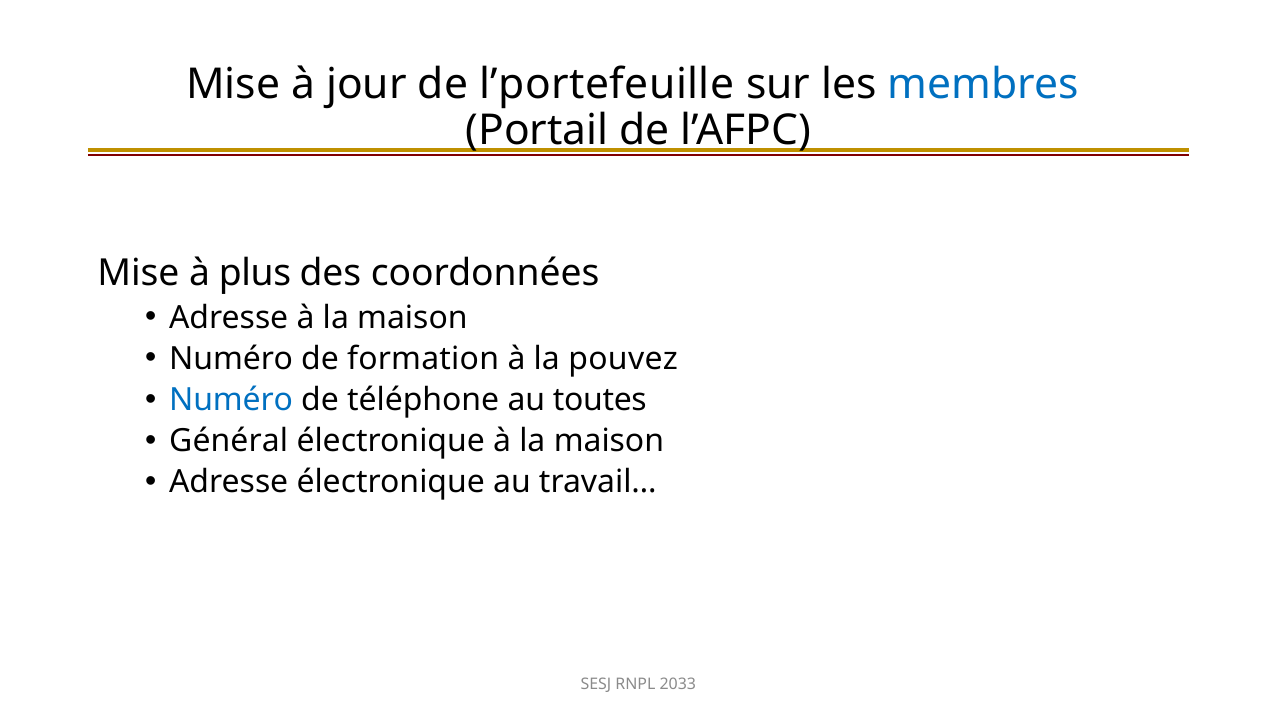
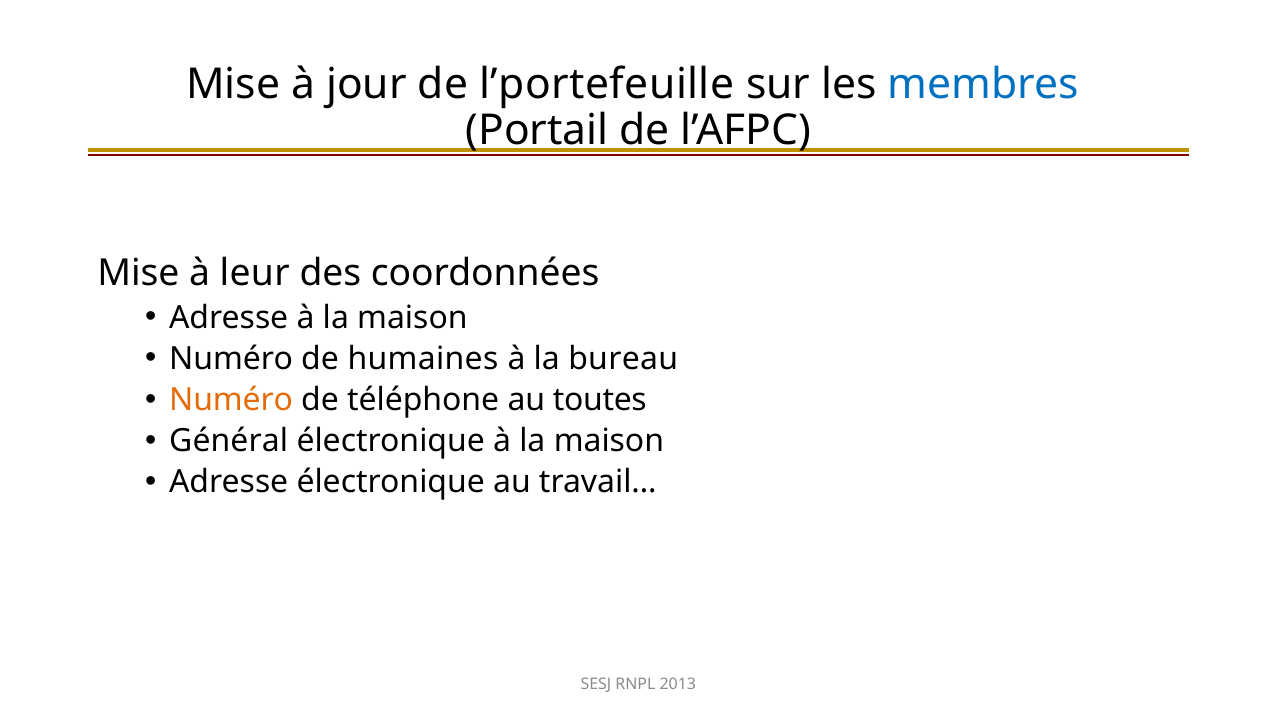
plus: plus -> leur (255, 274)
formation: formation -> humaines (423, 359)
pouvez: pouvez -> bureau (623, 359)
Numéro colour: blue -> orange (231, 400)
2033: 2033 -> 2013 (678, 685)
